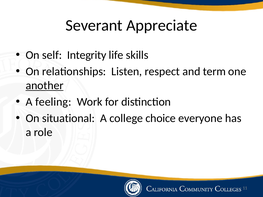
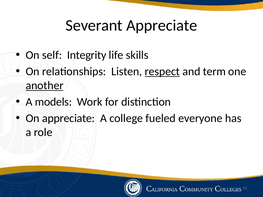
respect underline: none -> present (162, 72)
feeling: feeling -> models (53, 102)
On situational: situational -> appreciate (69, 118)
choice: choice -> fueled (161, 118)
